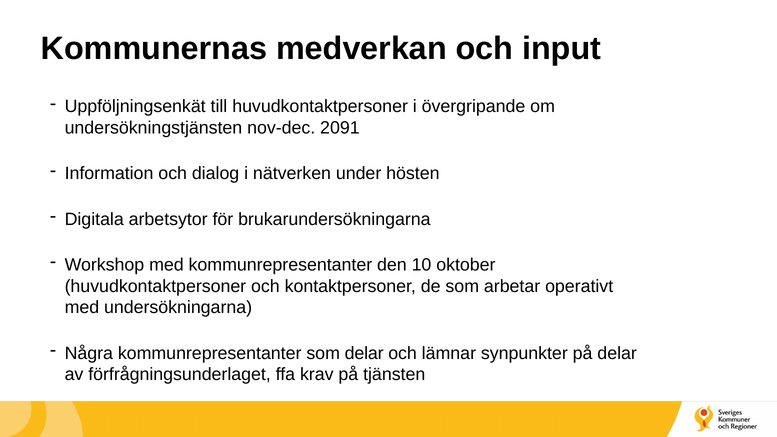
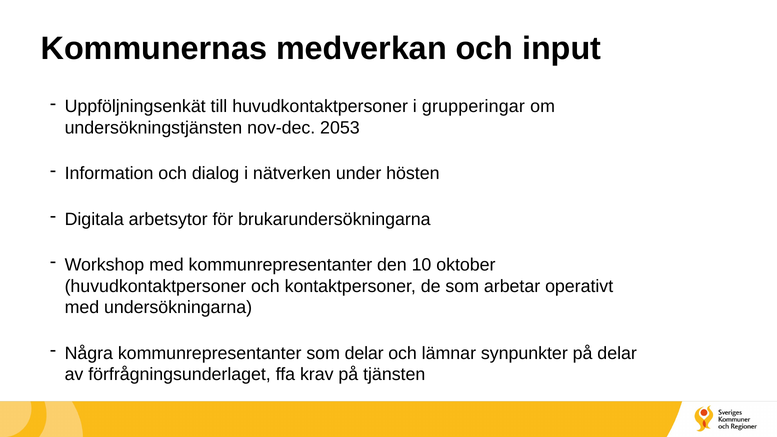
övergripande: övergripande -> grupperingar (473, 107)
2091: 2091 -> 2053 (340, 128)
